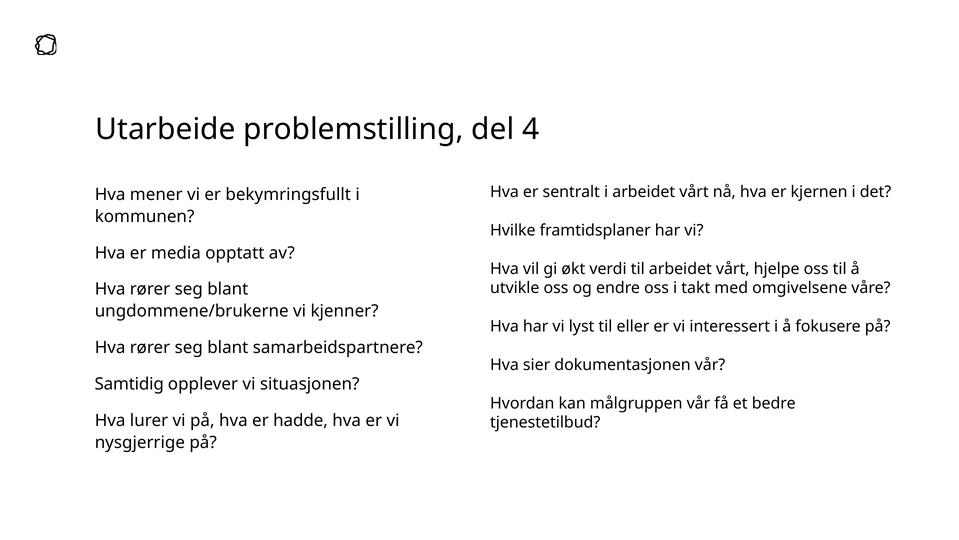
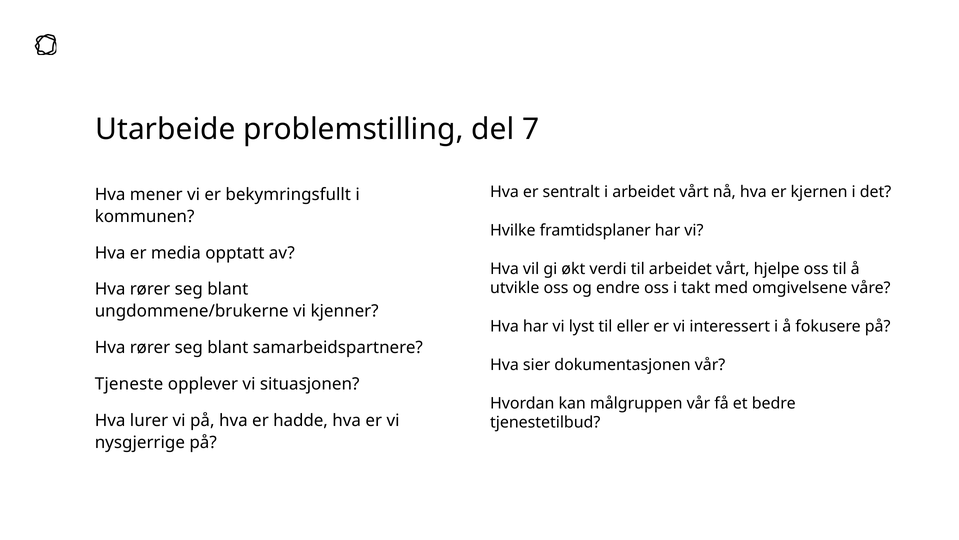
4: 4 -> 7 (531, 129)
Samtidig: Samtidig -> Tjeneste (129, 384)
